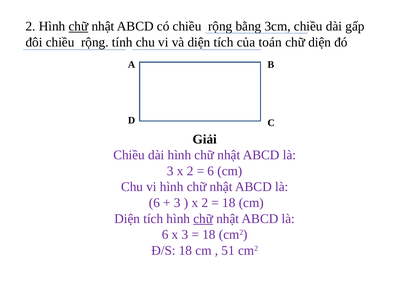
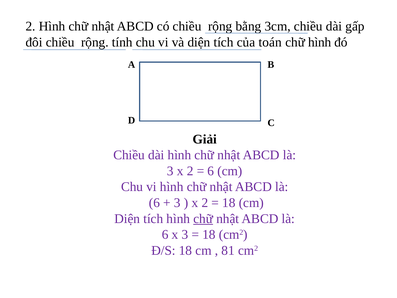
chữ underline: present -> none (78, 26)
chữ diện: diện -> hình (320, 42)
51: 51 -> 81 (228, 250)
